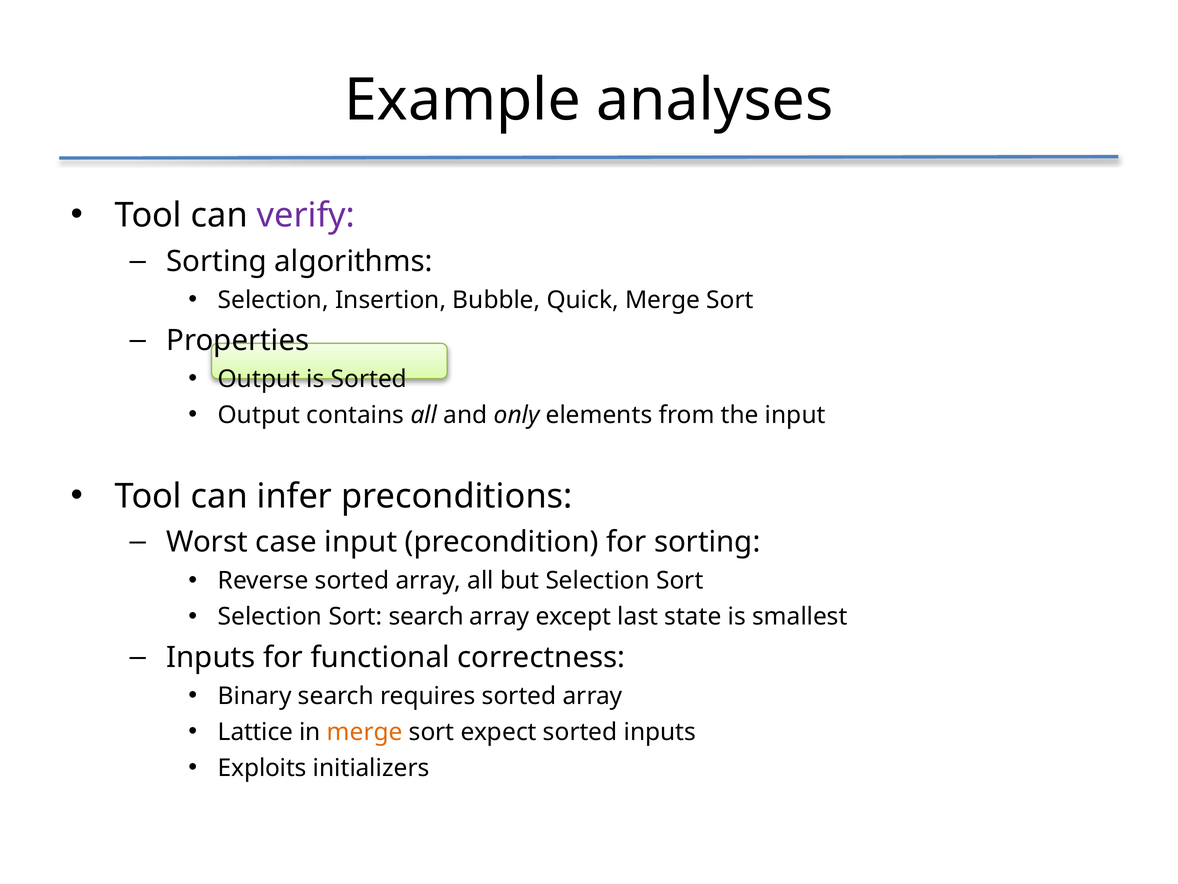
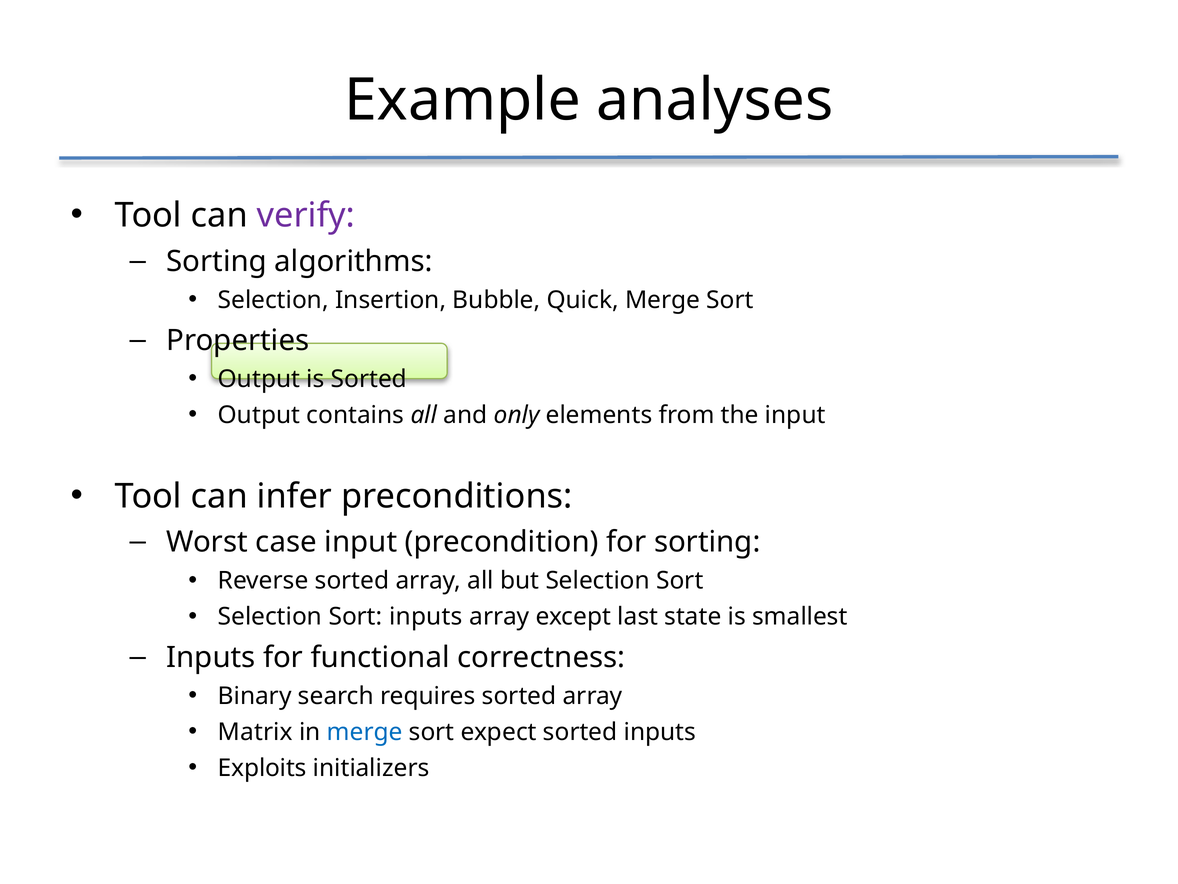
Sort search: search -> inputs (426, 617)
Lattice: Lattice -> Matrix (255, 732)
merge colour: orange -> blue (365, 732)
